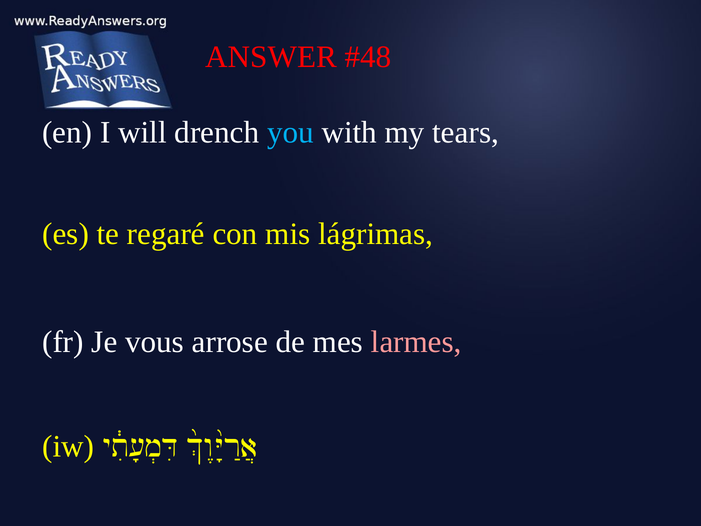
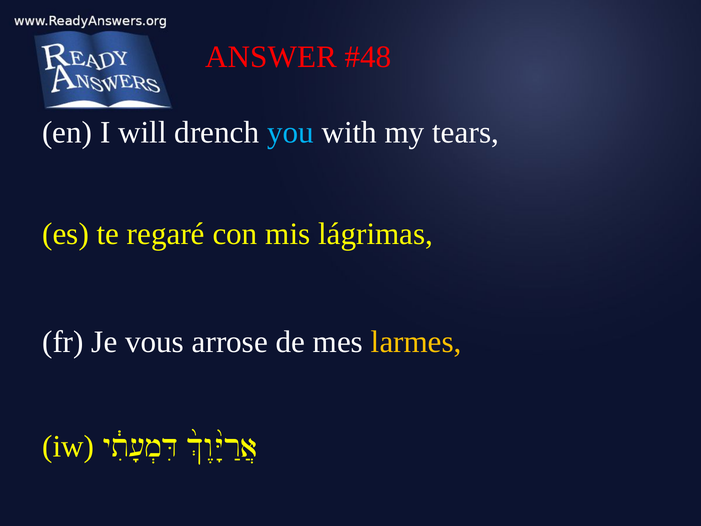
larmes colour: pink -> yellow (416, 342)
